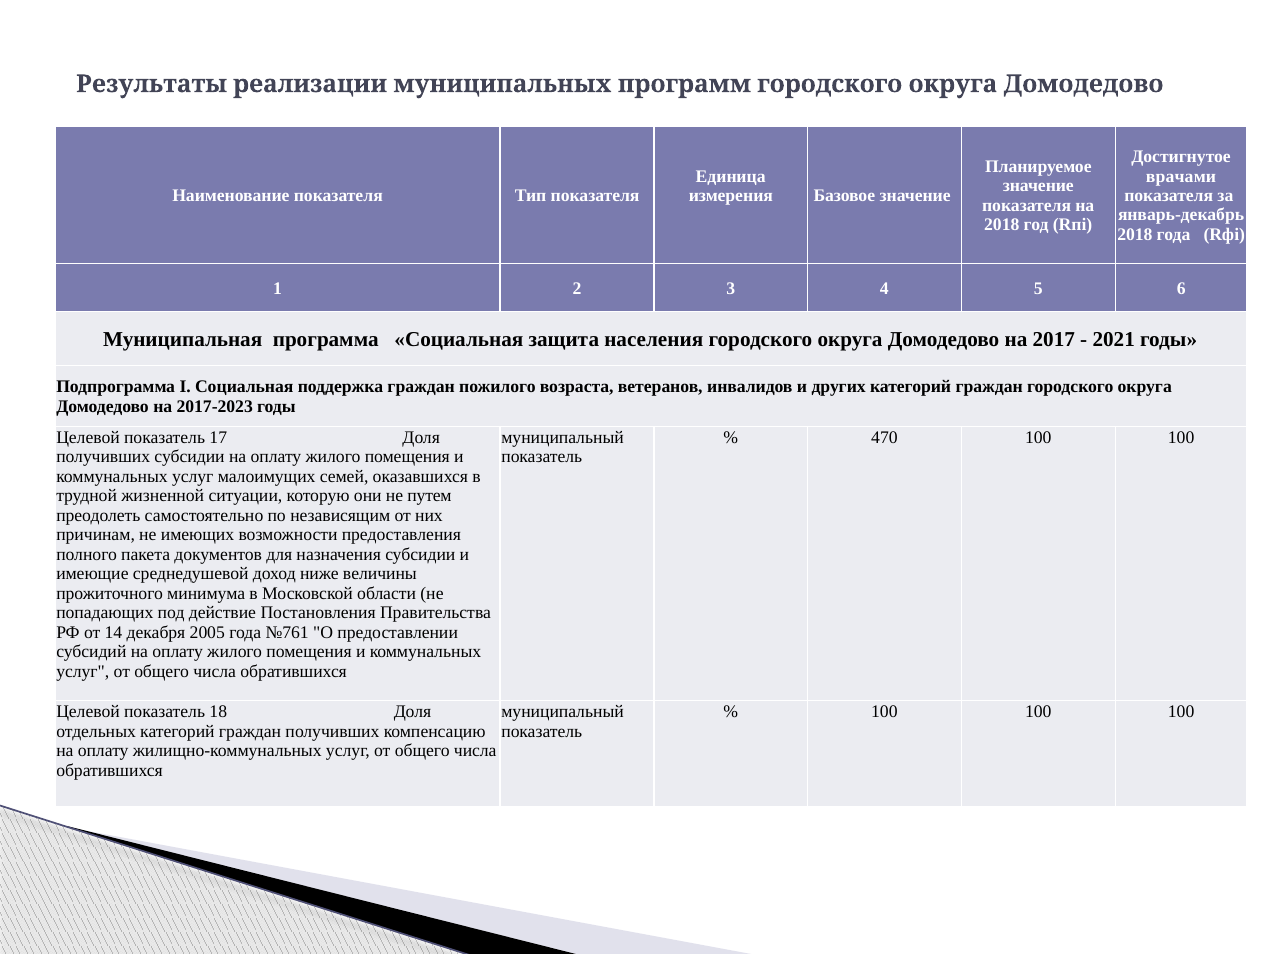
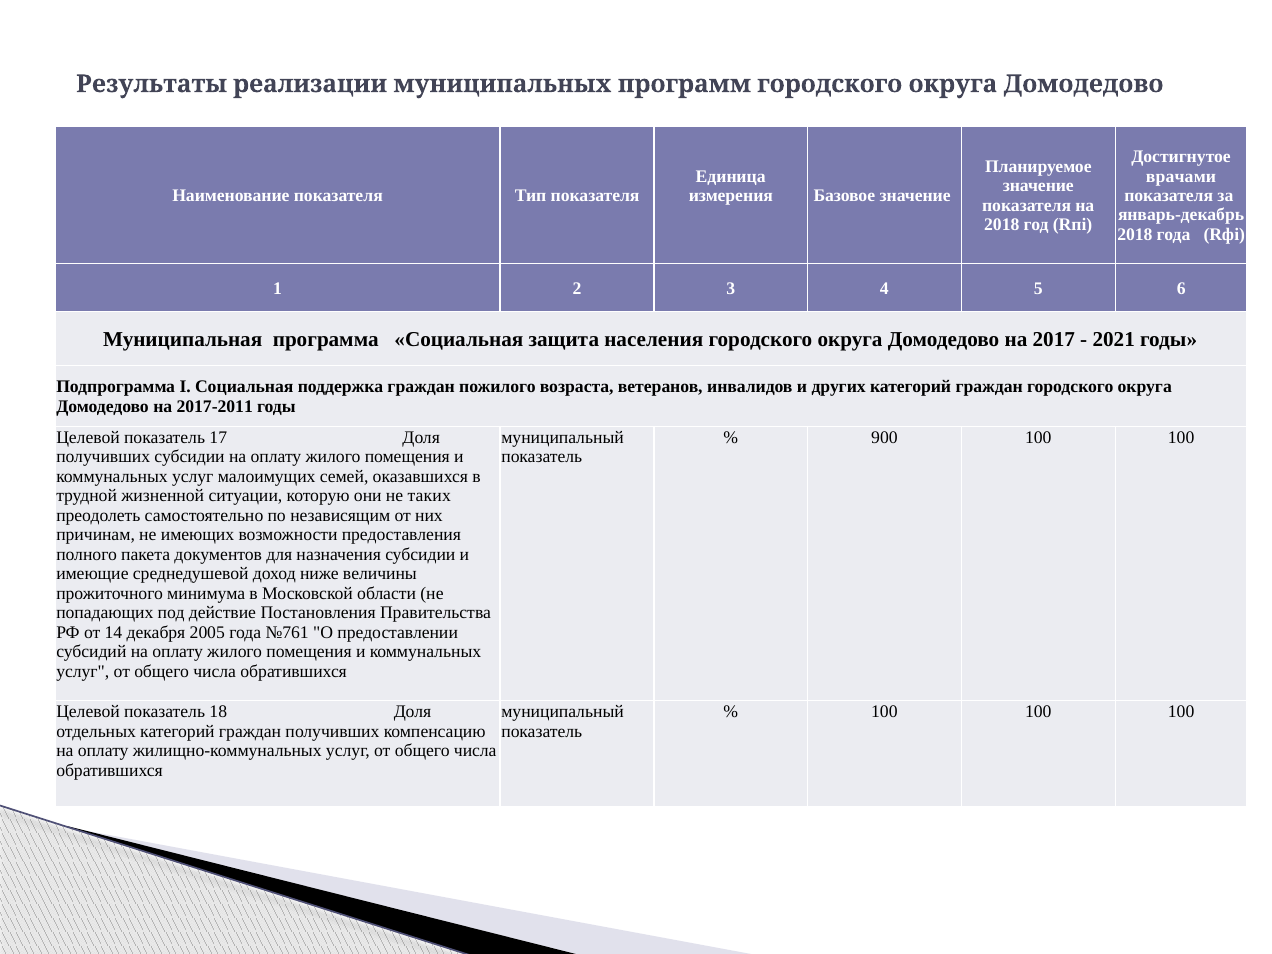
2017-2023: 2017-2023 -> 2017-2011 (215, 407)
470: 470 -> 900 (884, 438)
путем: путем -> таких (429, 496)
